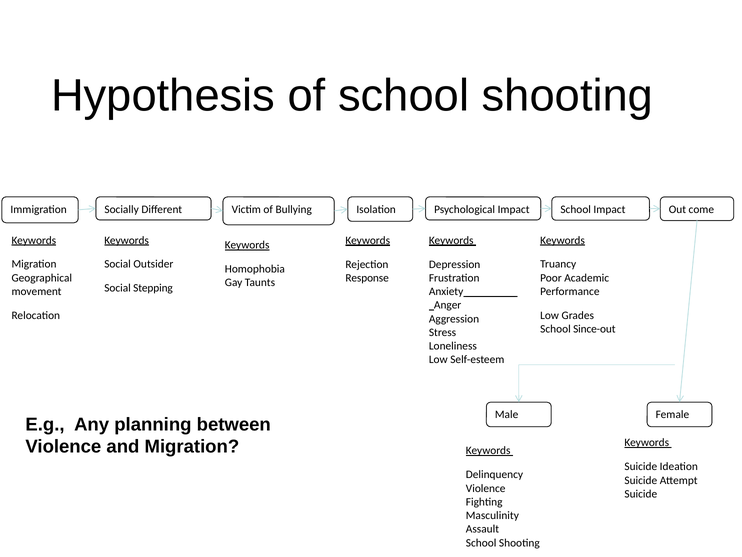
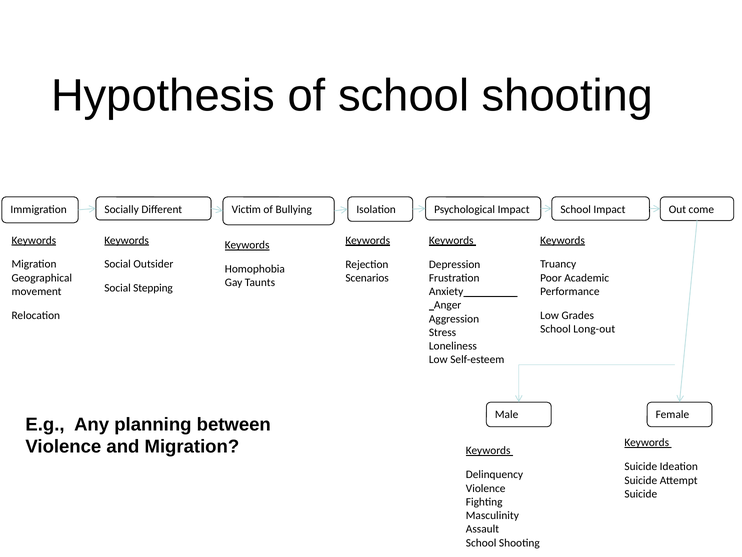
Response: Response -> Scenarios (367, 278)
Since-out: Since-out -> Long-out (594, 329)
